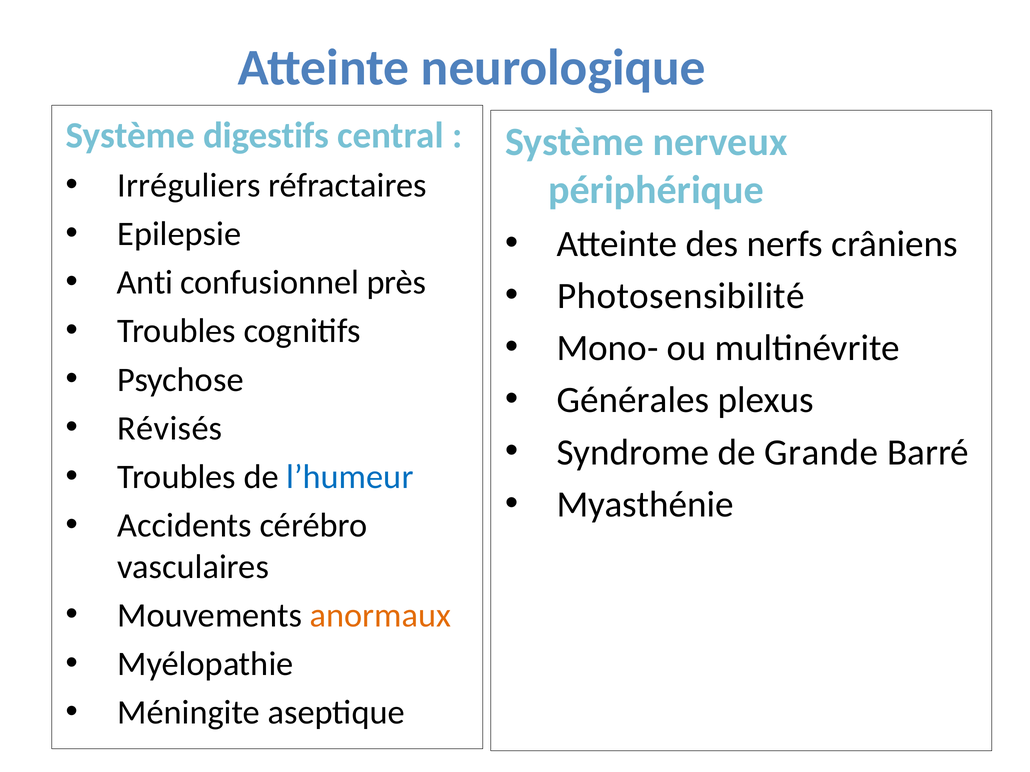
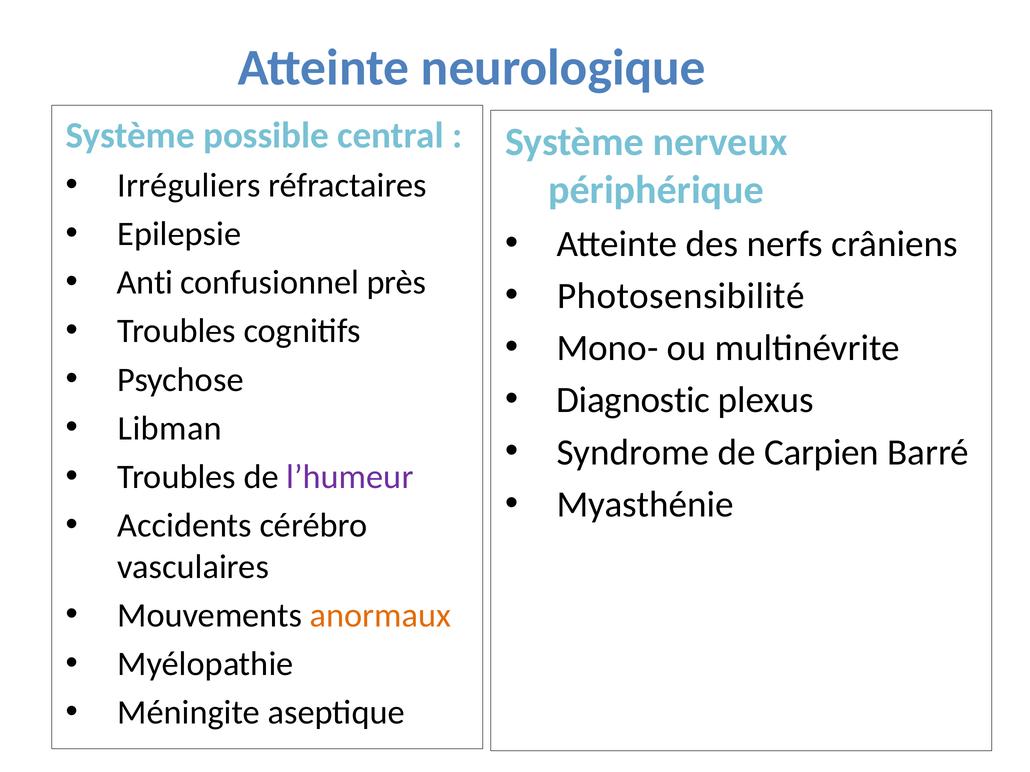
digestifs: digestifs -> possible (266, 135)
Générales: Générales -> Diagnostic (633, 400)
Révisés: Révisés -> Libman (170, 429)
Grande: Grande -> Carpien (822, 453)
l’humeur colour: blue -> purple (350, 477)
